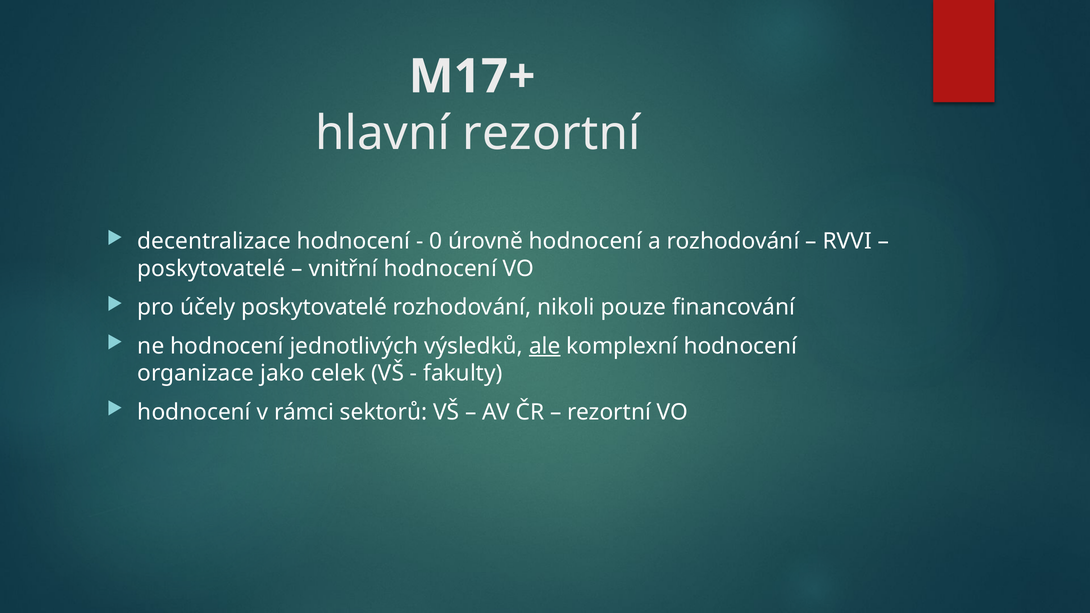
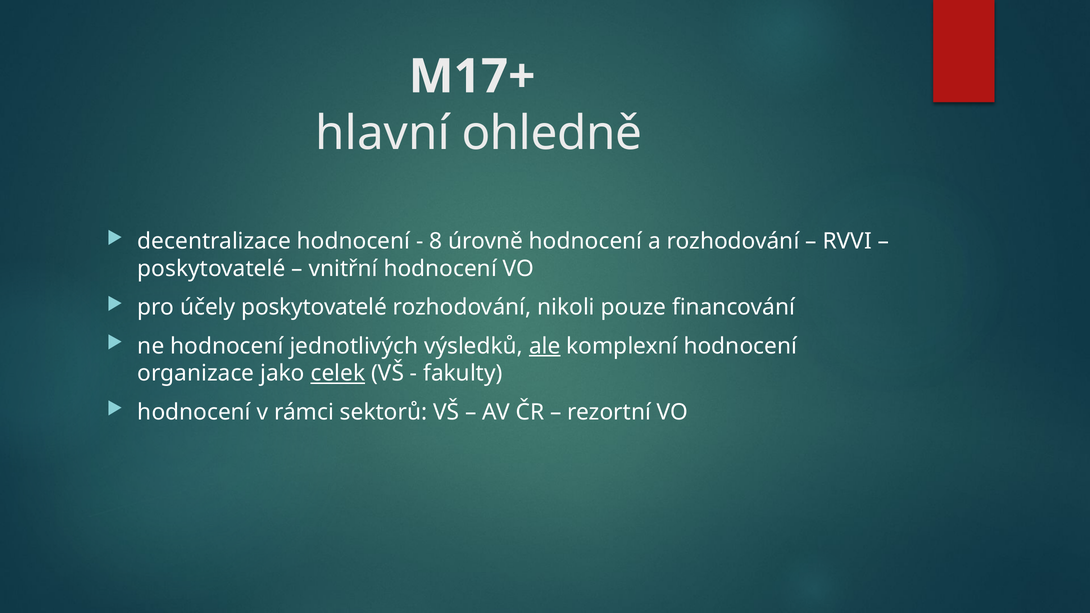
hlavní rezortní: rezortní -> ohledně (552, 134)
0: 0 -> 8 (436, 242)
celek underline: none -> present (338, 373)
